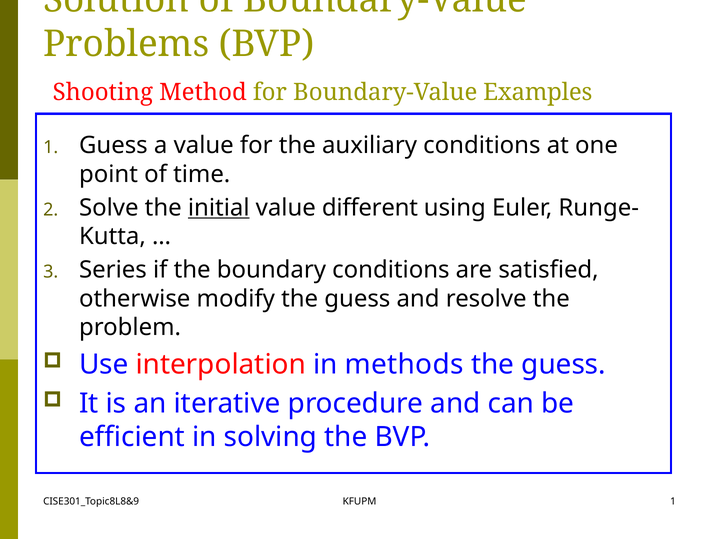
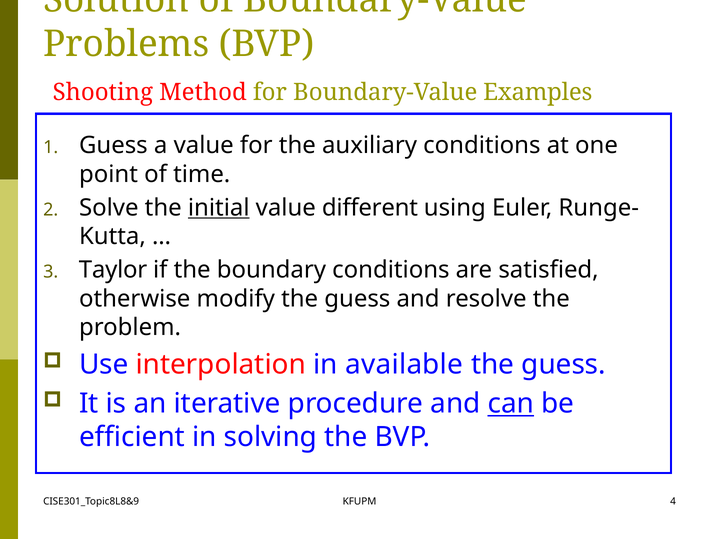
Series: Series -> Taylor (113, 270)
methods: methods -> available (404, 365)
can underline: none -> present (511, 404)
KFUPM 1: 1 -> 4 (673, 502)
